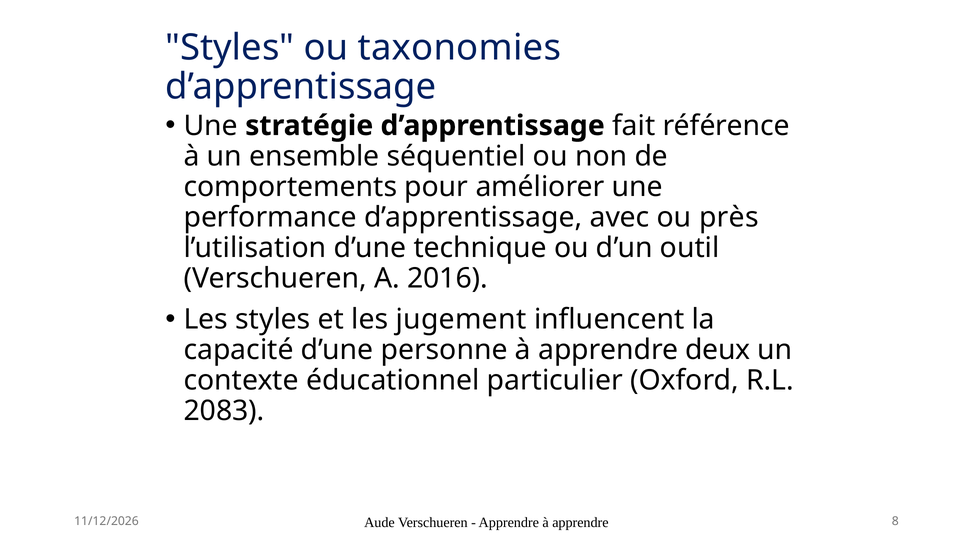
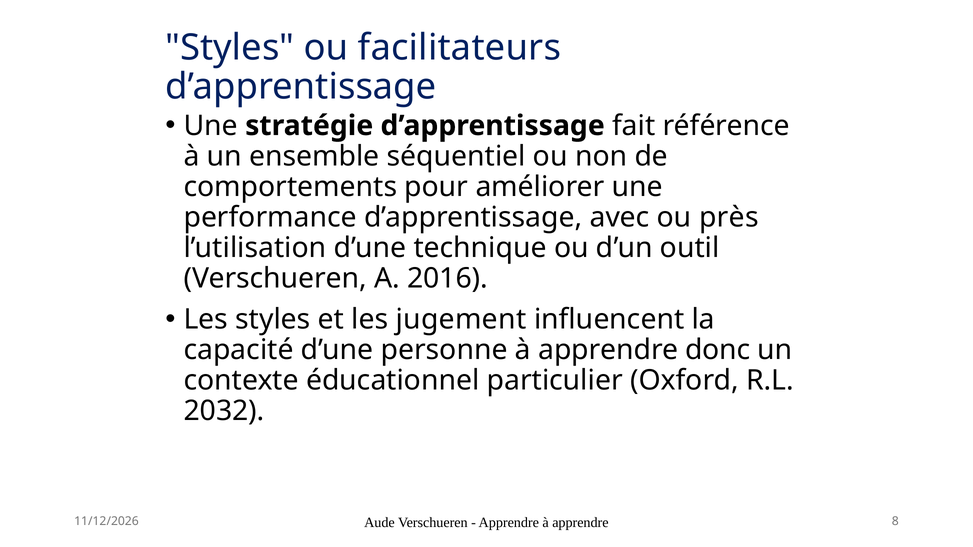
taxonomies: taxonomies -> facilitateurs (459, 48)
deux: deux -> donc (718, 350)
2083: 2083 -> 2032 (224, 411)
